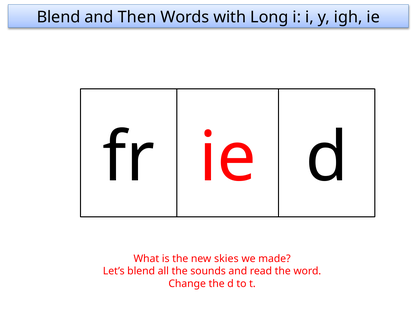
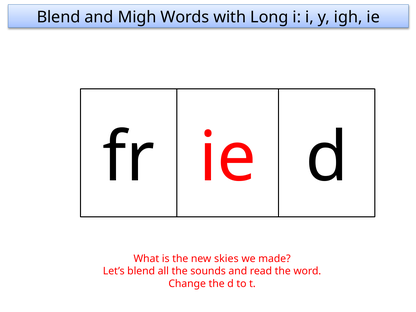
Then: Then -> Migh (137, 17)
